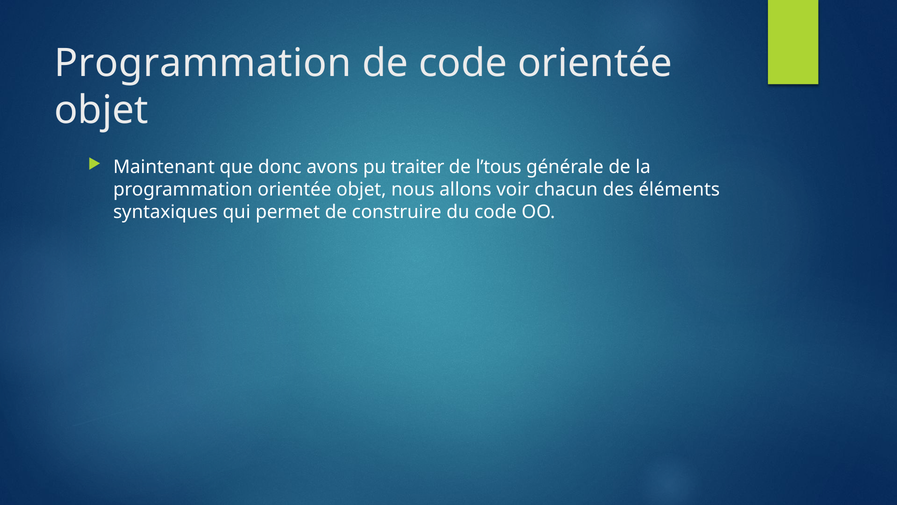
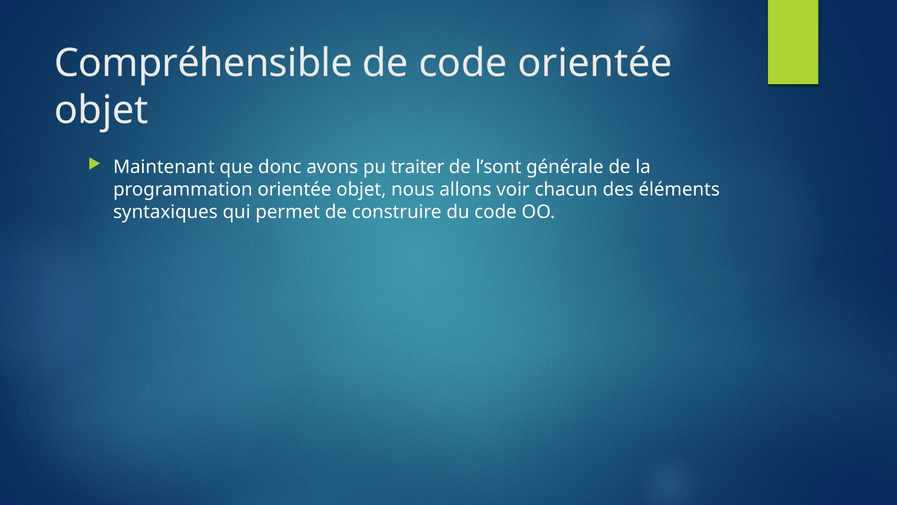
Programmation: Programmation -> Compréhensible (203, 63)
l’tous: l’tous -> l’sont (499, 167)
